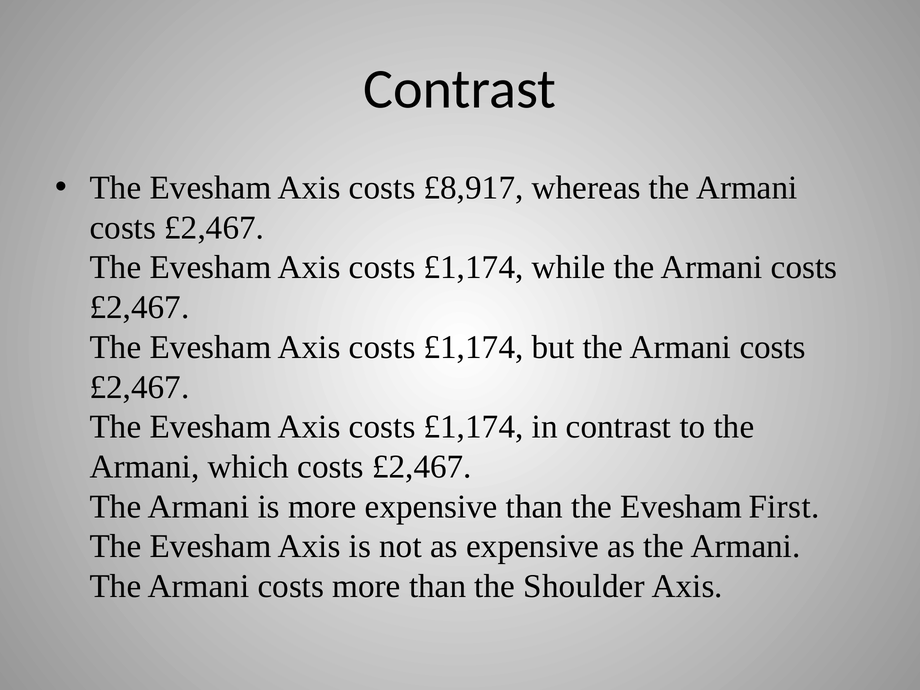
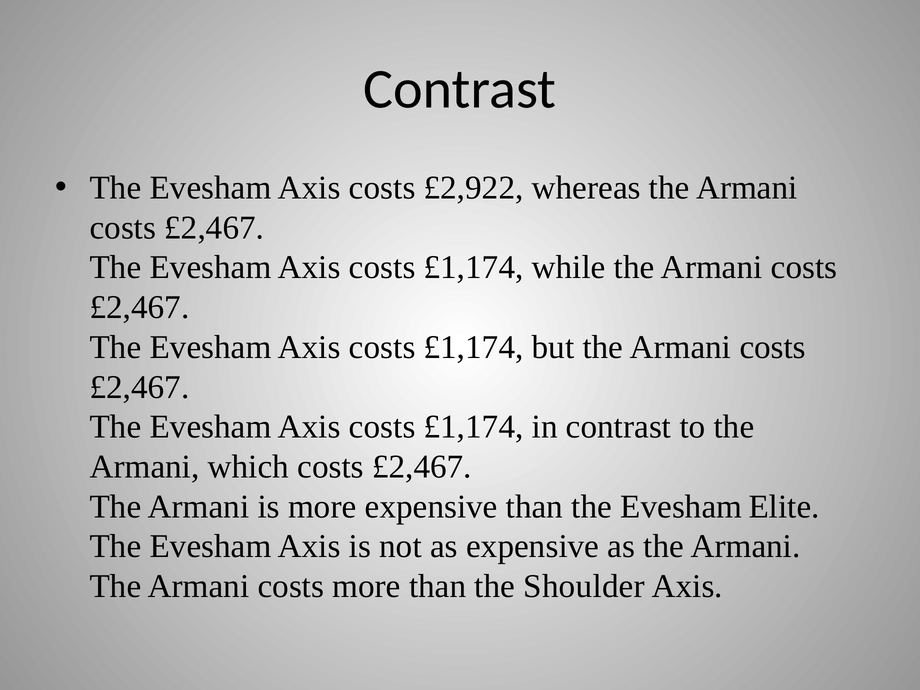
£8,917: £8,917 -> £2,922 (474, 188)
First: First -> Elite (784, 507)
